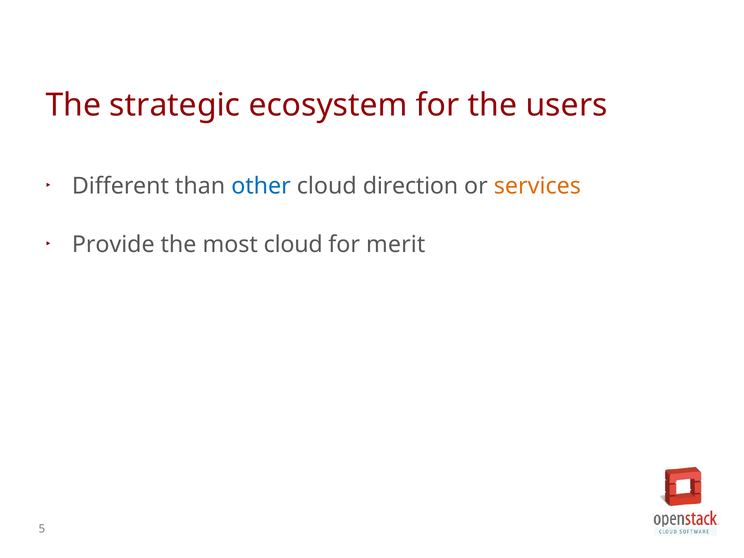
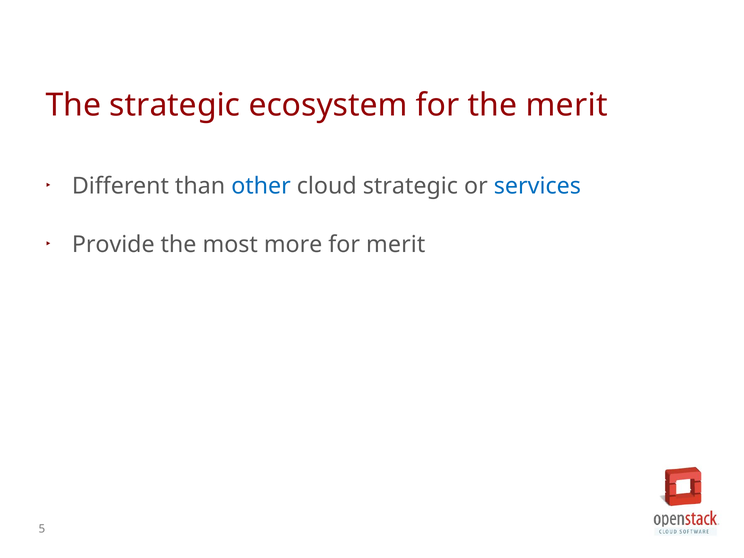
the users: users -> merit (567, 105)
cloud direction: direction -> strategic (410, 186)
services colour: orange -> blue (537, 186)
most cloud: cloud -> more (293, 245)
